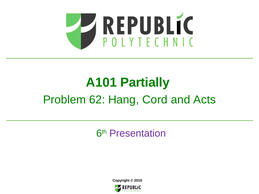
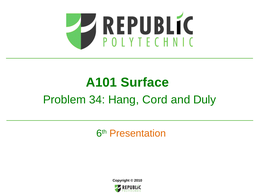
Partially: Partially -> Surface (145, 83)
62: 62 -> 34 (97, 100)
Acts: Acts -> Duly (205, 100)
Presentation colour: purple -> orange (138, 134)
